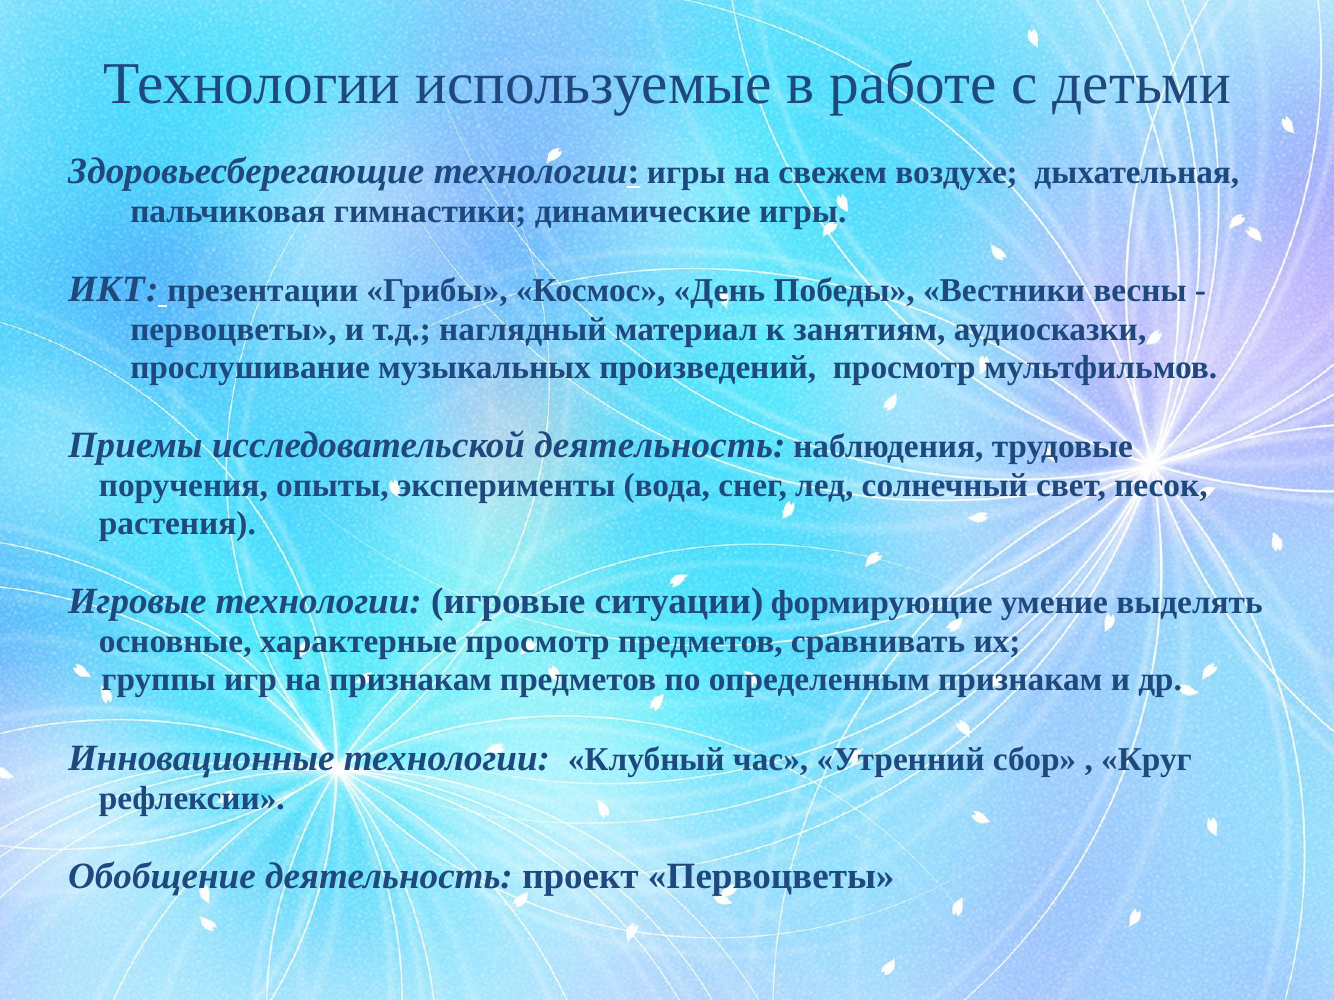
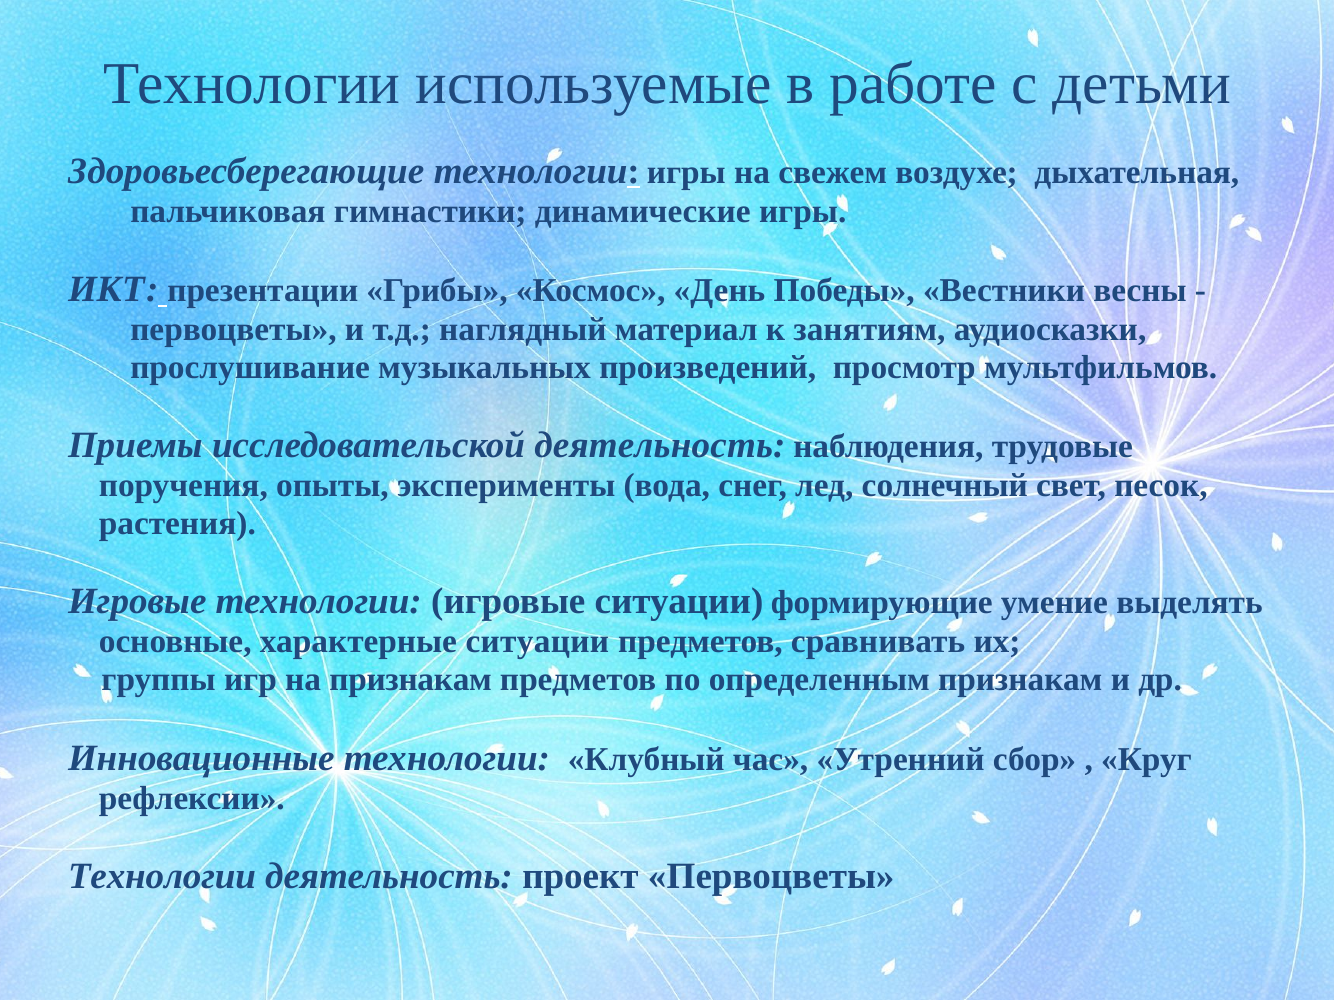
характерные просмотр: просмотр -> ситуации (537, 642)
Обобщение: Обобщение -> Технологии (162, 877)
